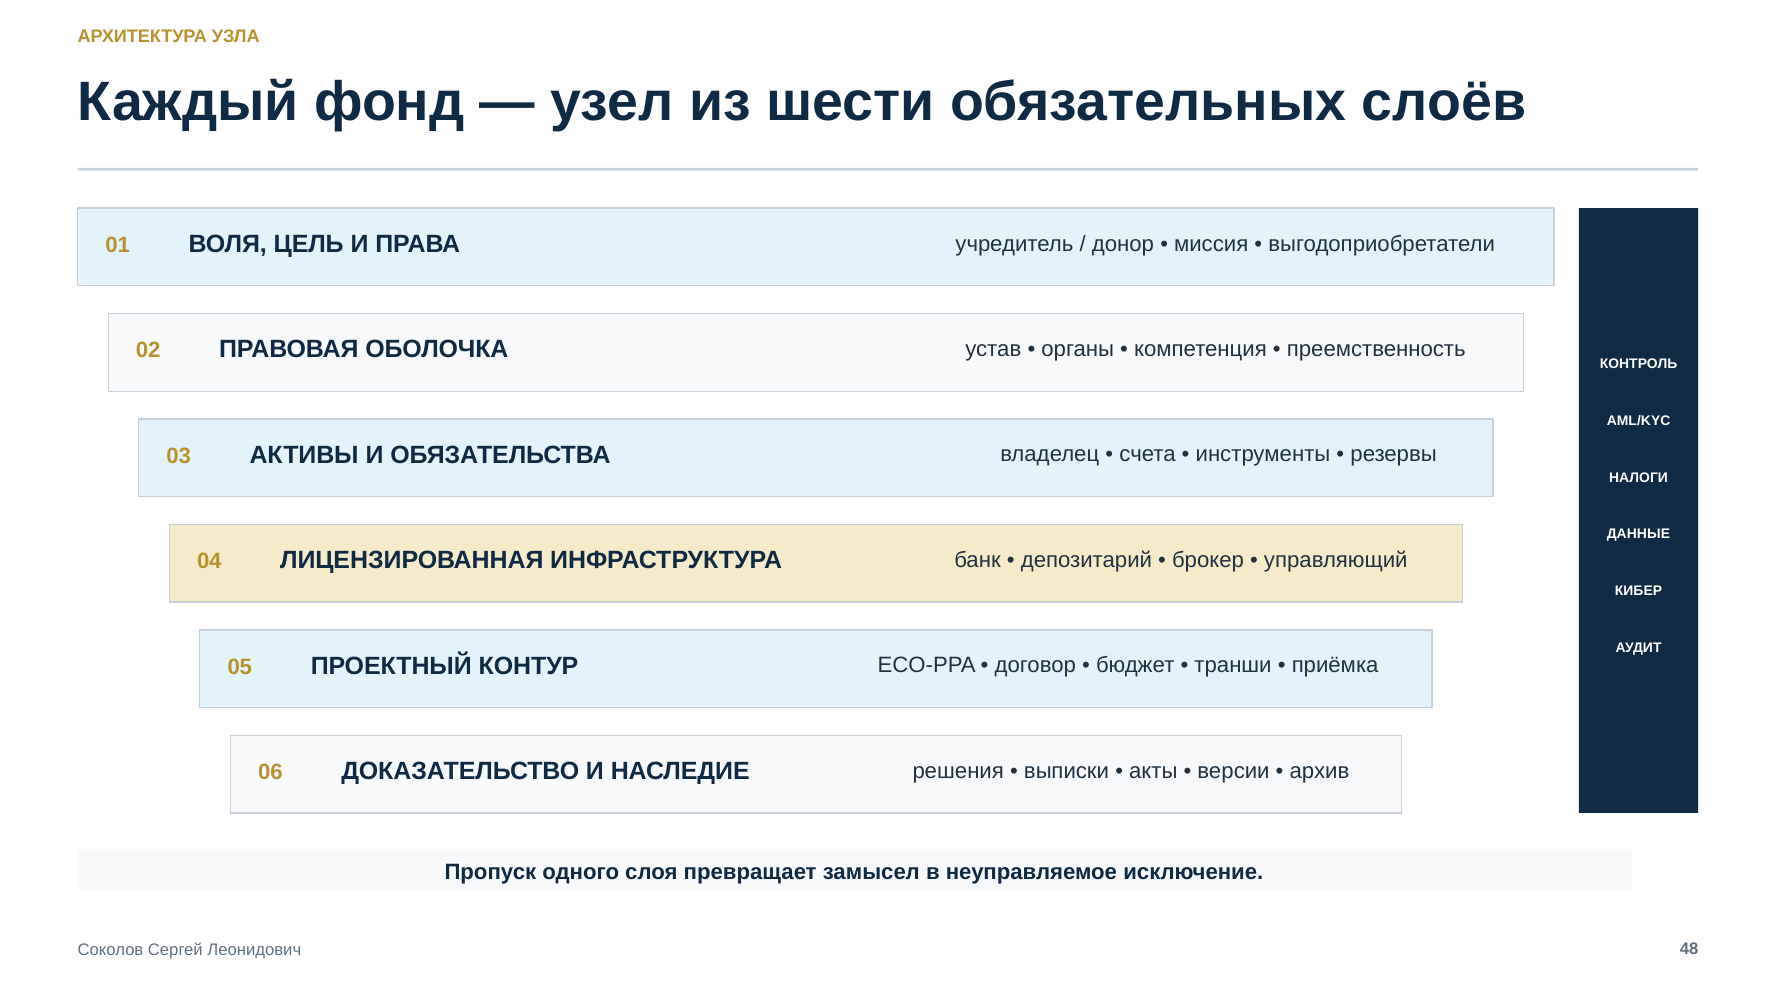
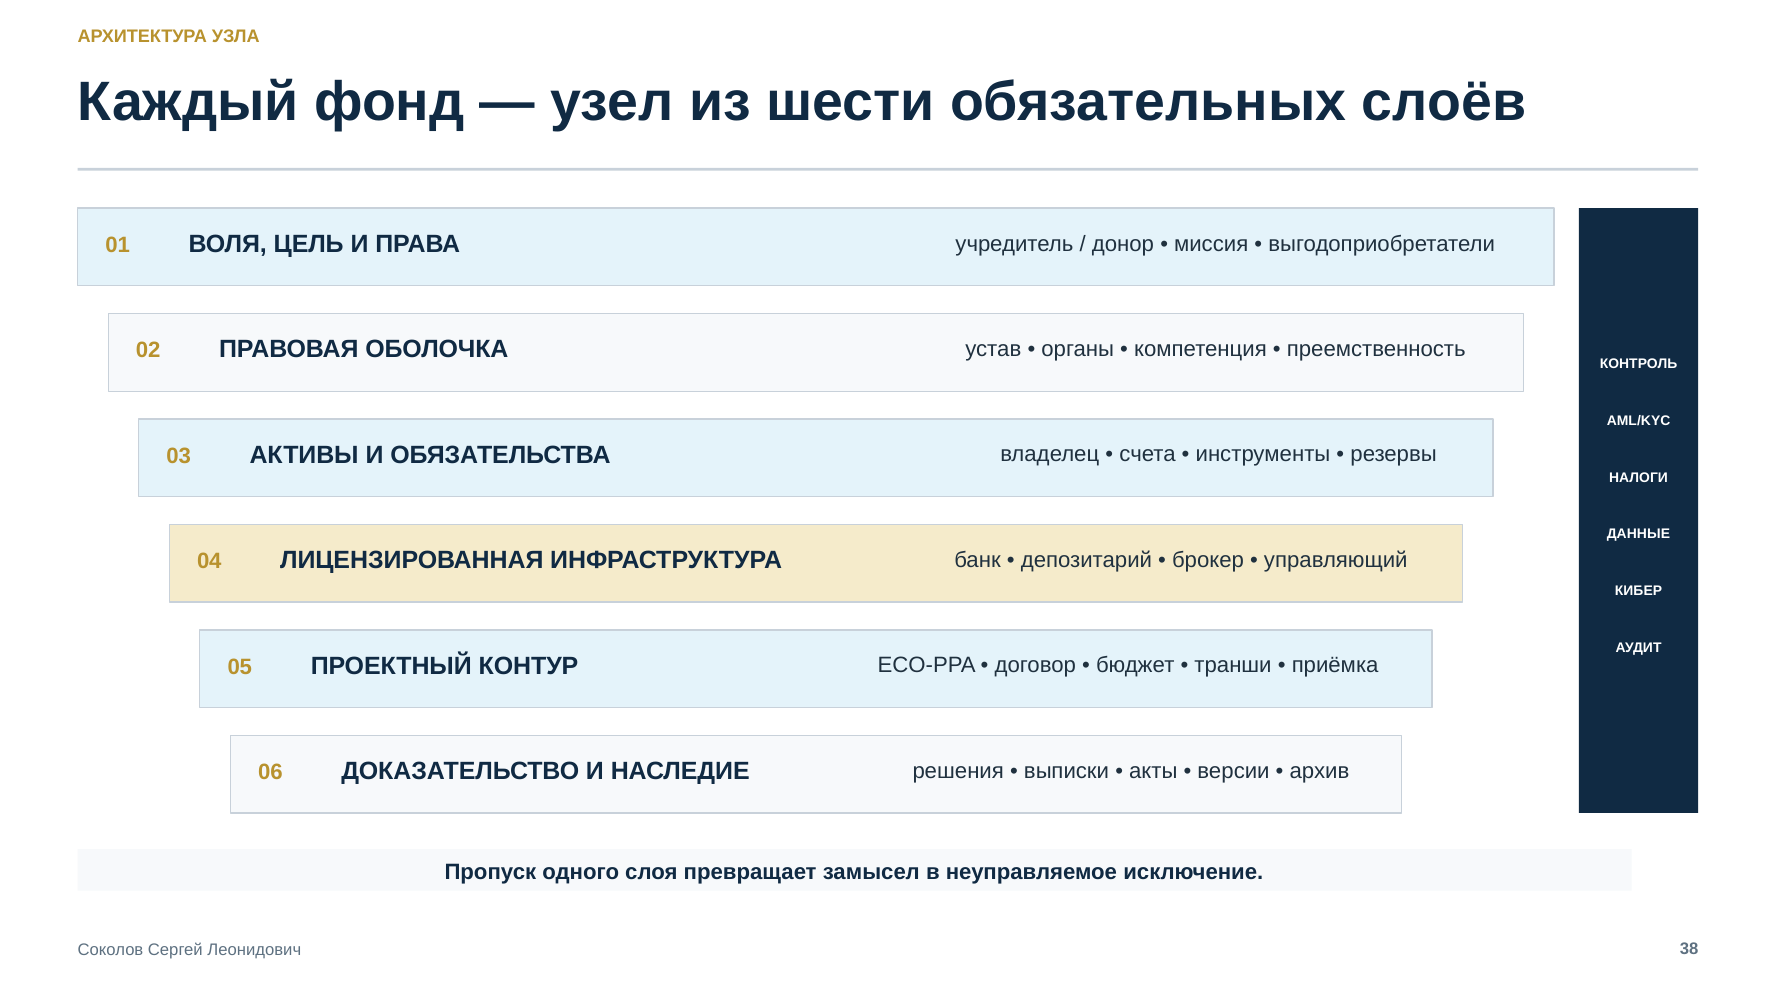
48: 48 -> 38 (1689, 949)
